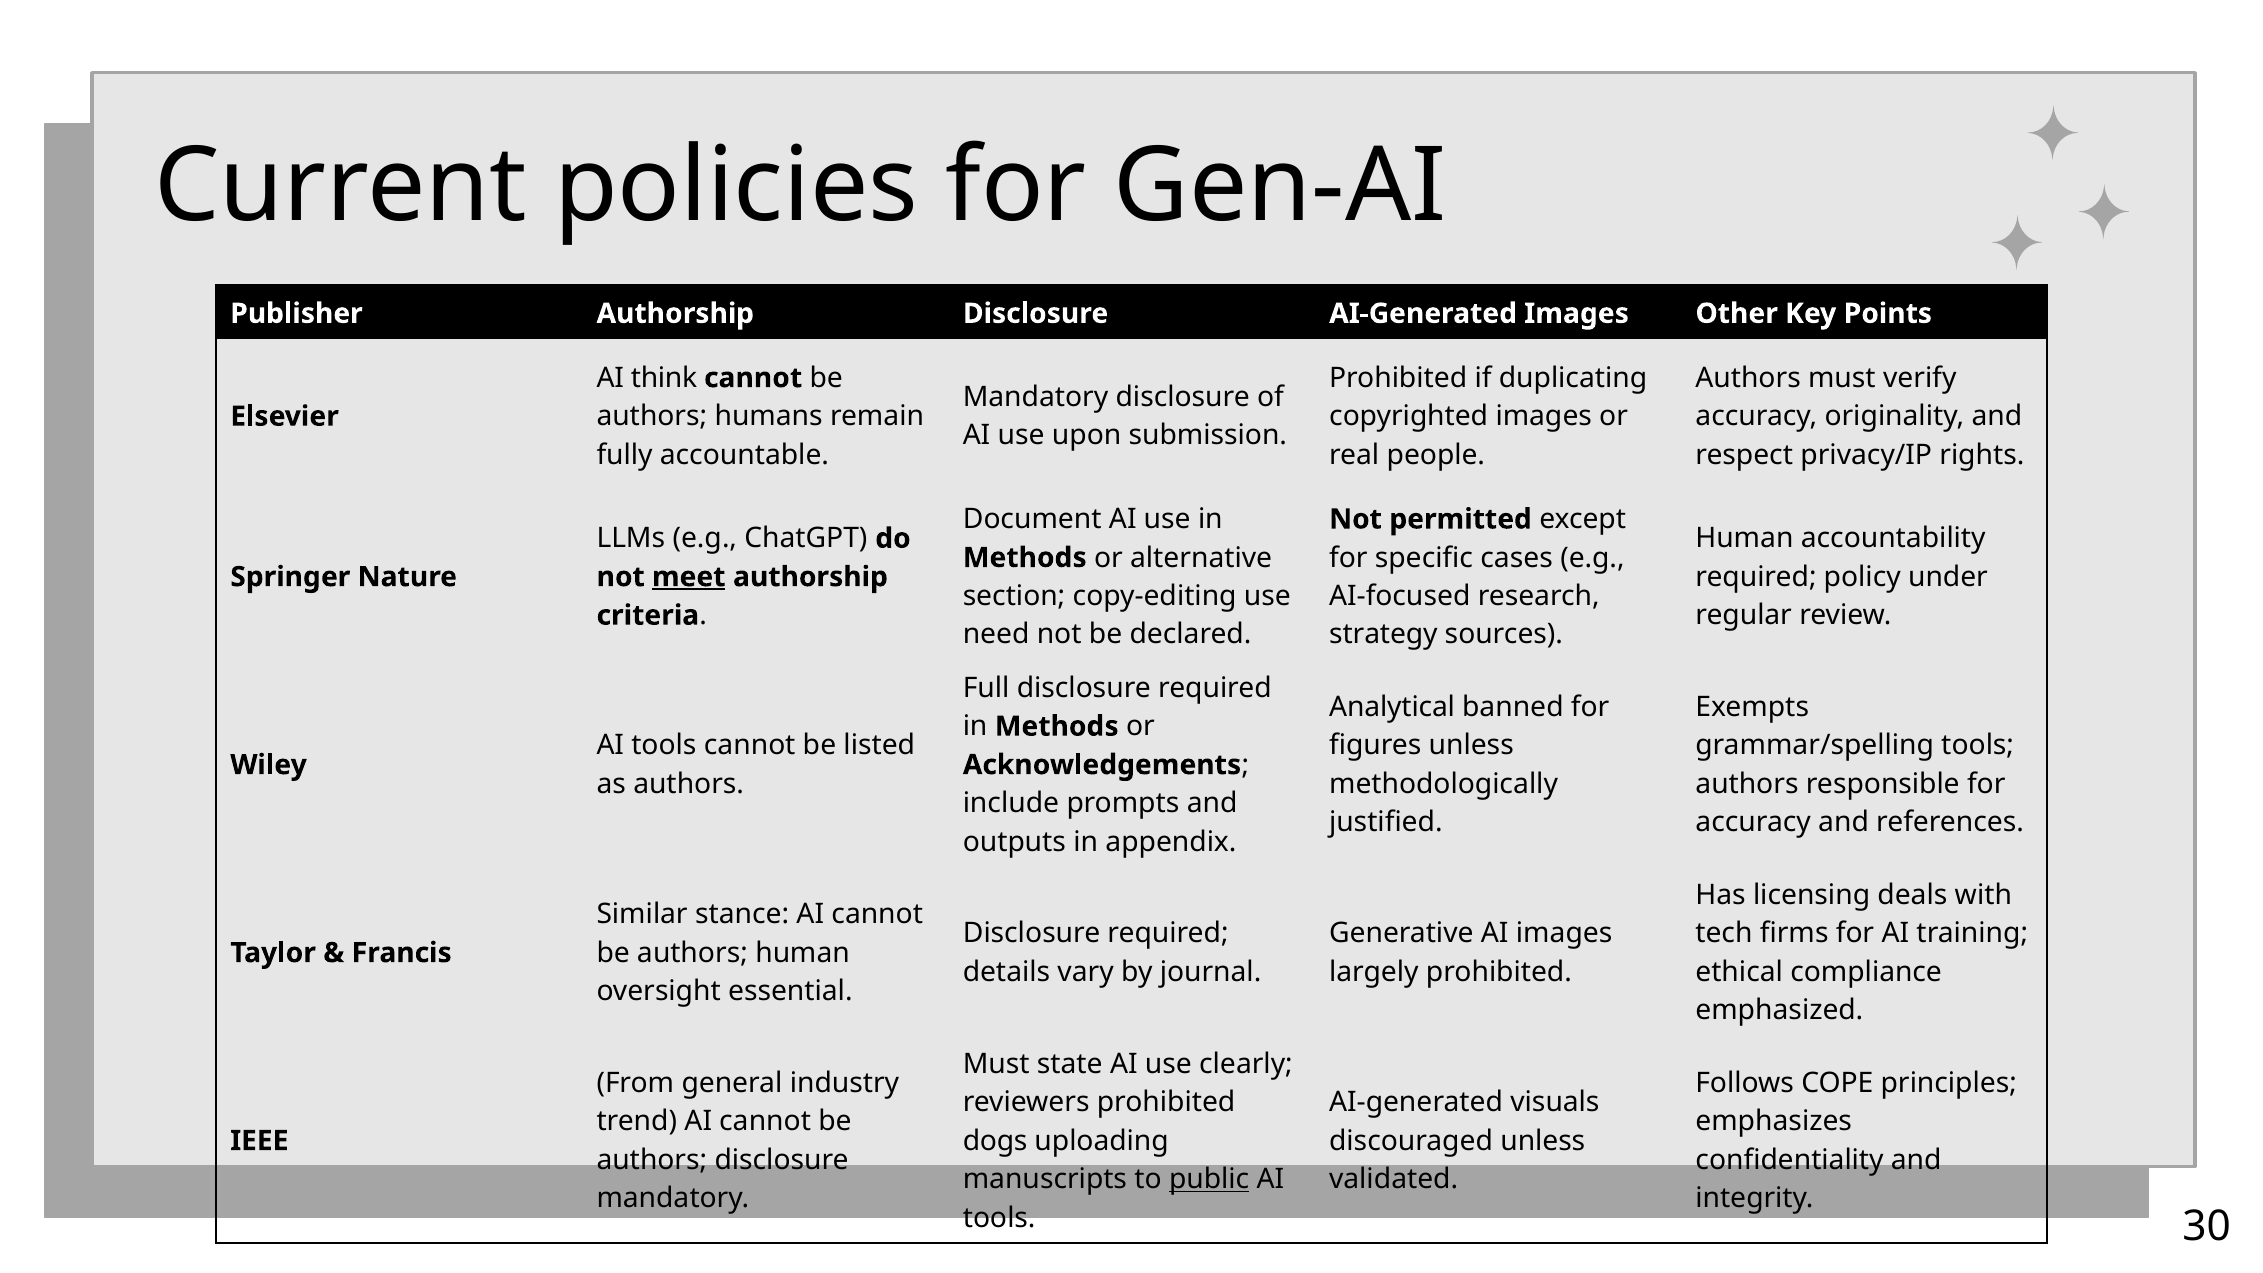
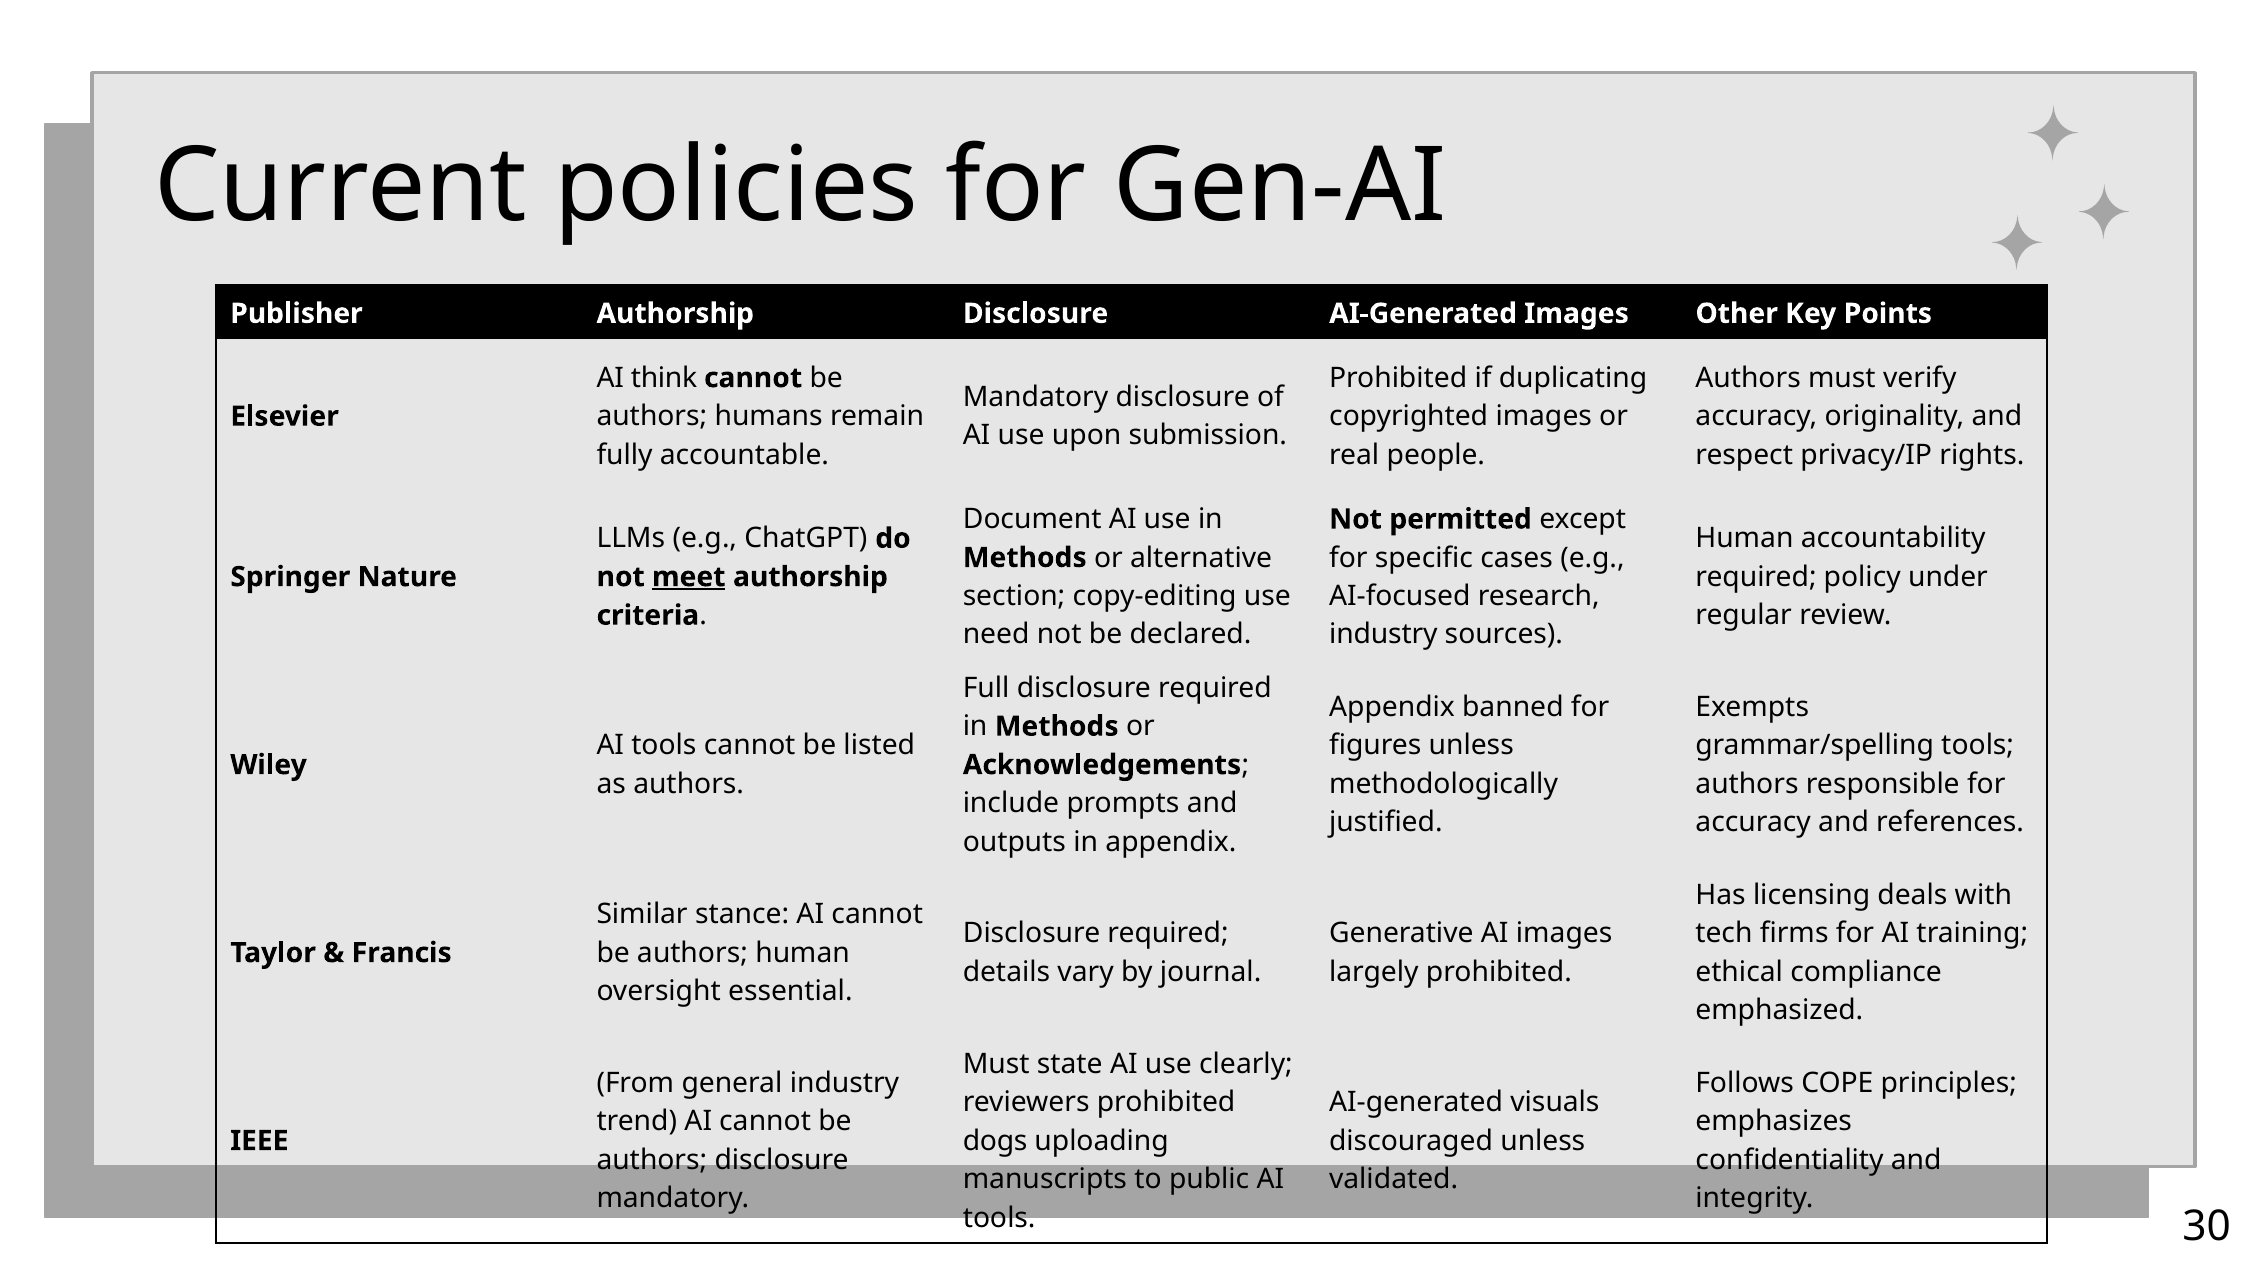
strategy: strategy -> industry (1383, 635)
Analytical: Analytical -> Appendix (1392, 707)
public underline: present -> none (1209, 1179)
